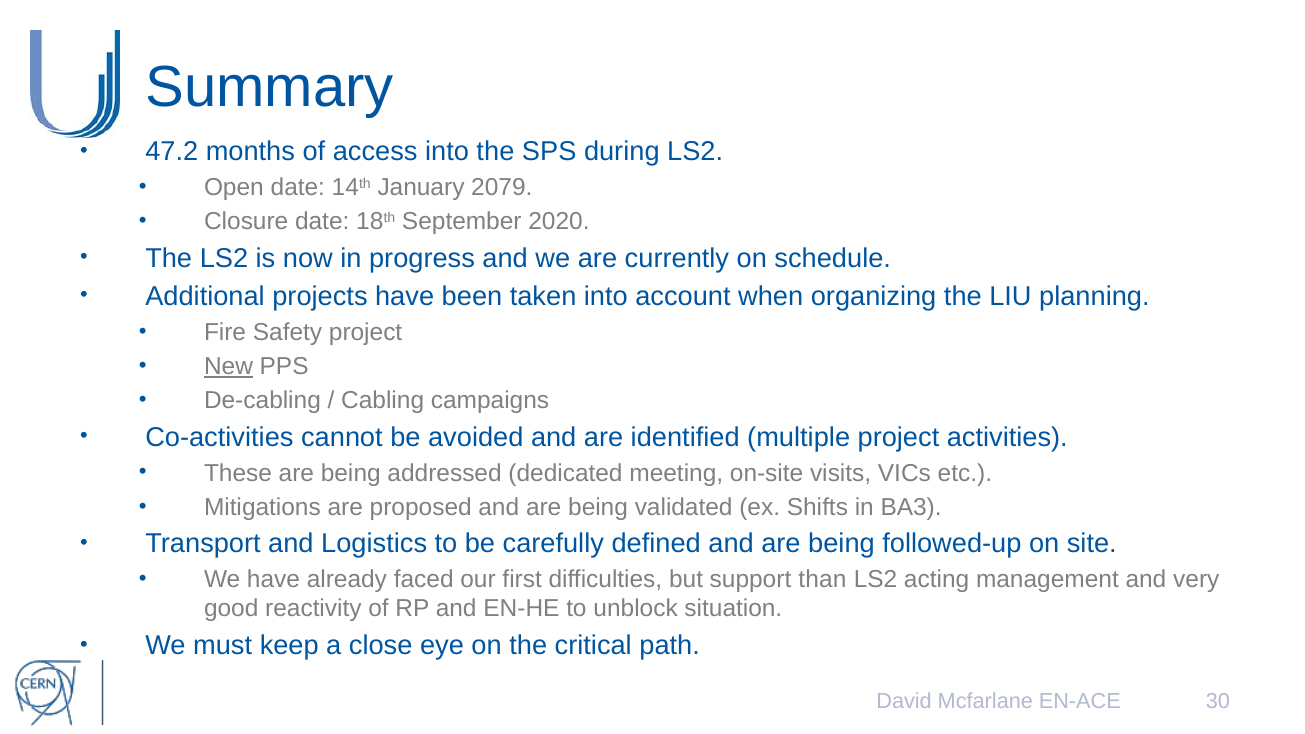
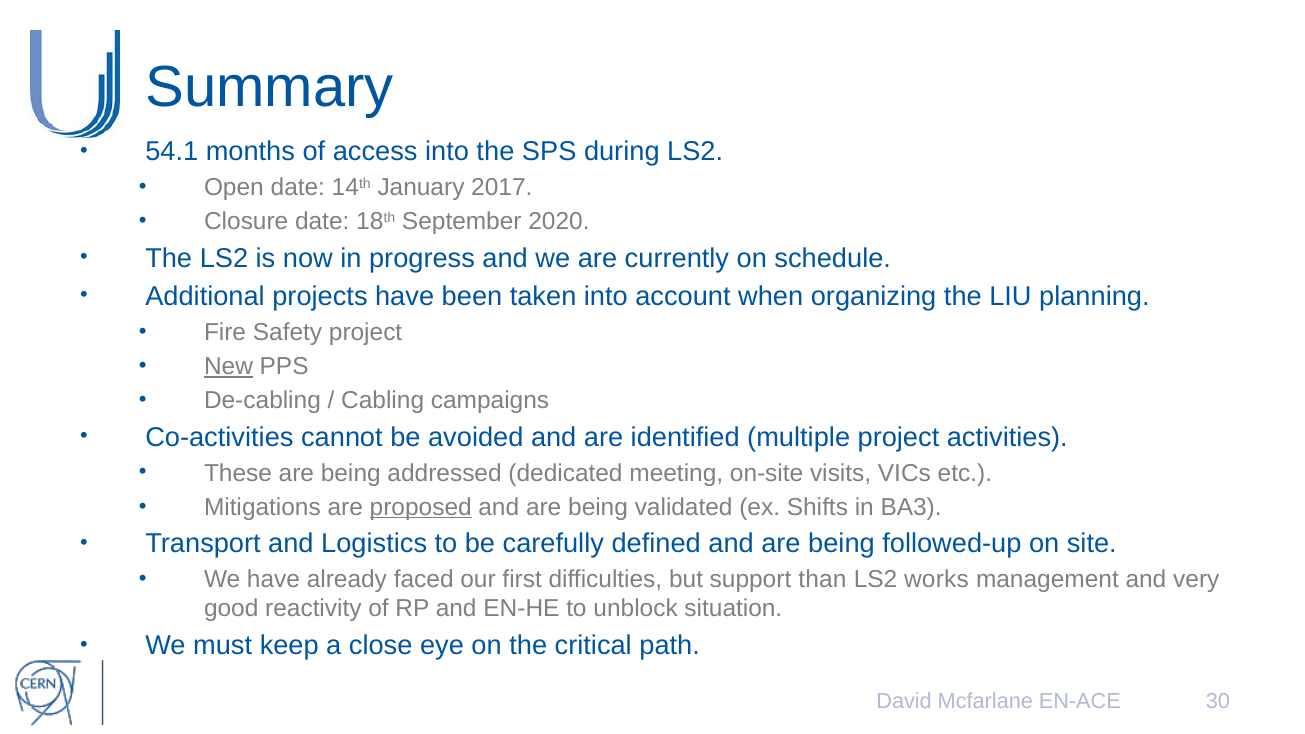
47.2: 47.2 -> 54.1 (172, 152)
2079: 2079 -> 2017 (502, 187)
proposed underline: none -> present (421, 507)
acting: acting -> works (937, 580)
